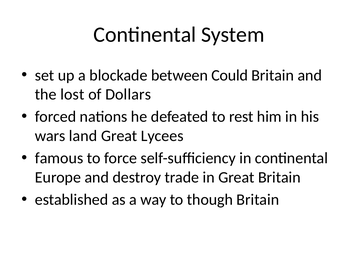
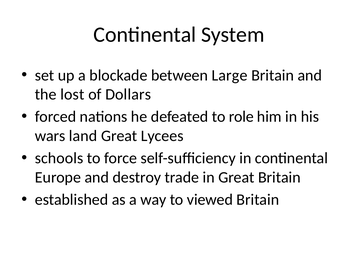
Could: Could -> Large (230, 75)
rest: rest -> role (241, 116)
famous: famous -> schools (59, 158)
though: though -> viewed (210, 199)
